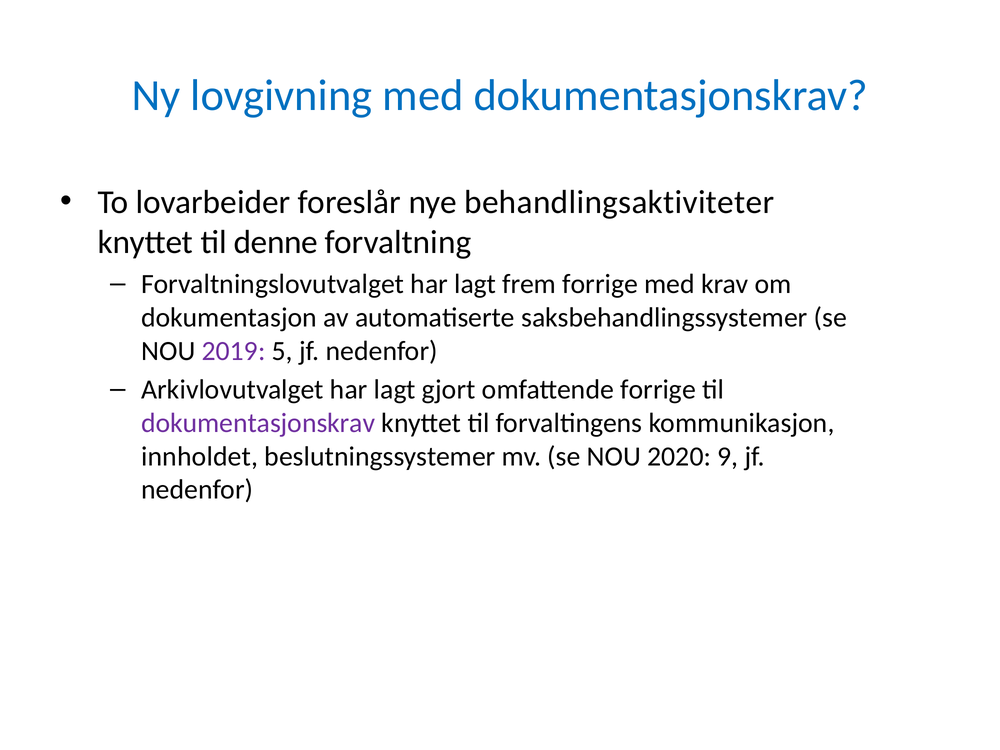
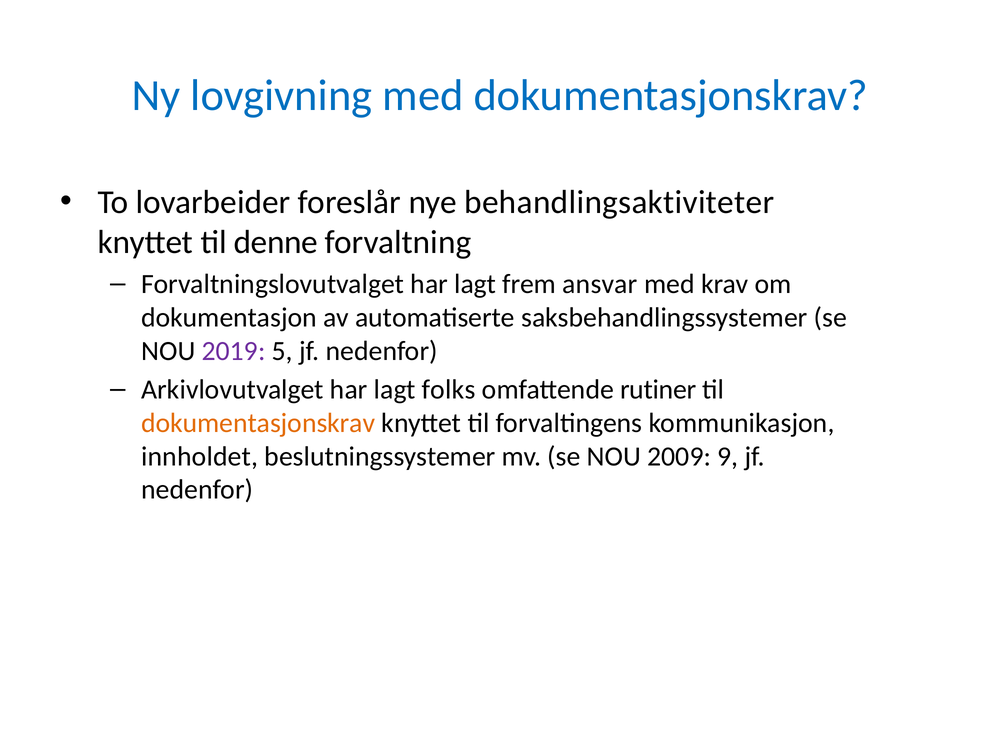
frem forrige: forrige -> ansvar (600, 284)
gjort: gjort -> folks (449, 390)
omfattende forrige: forrige -> rutiner (658, 390)
dokumentasjonskrav colour: purple -> orange (258, 423)
2020: 2020 -> 2009 (679, 456)
